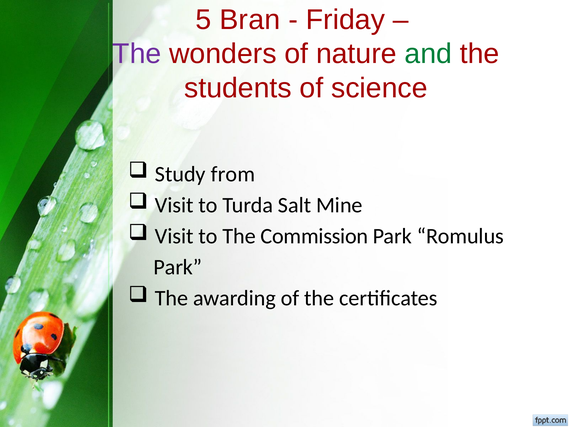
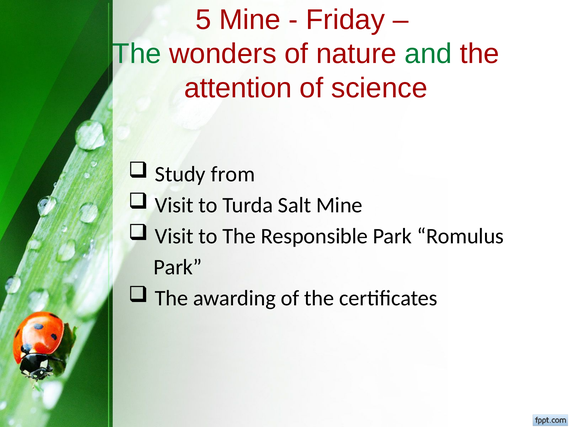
5 Bran: Bran -> Mine (250, 20)
The colour: purple -> green (137, 54)
students: students -> attention (238, 88)
Commission: Commission -> Responsible (314, 236)
